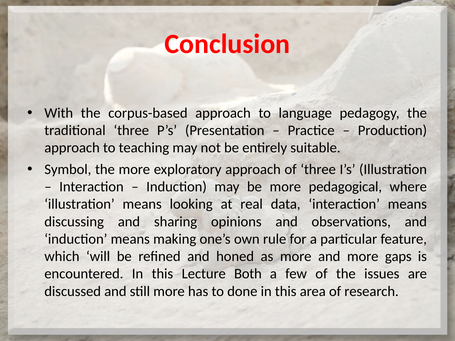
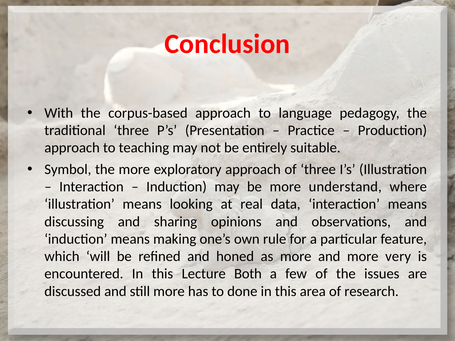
pedagogical: pedagogical -> understand (345, 187)
gaps: gaps -> very (398, 257)
